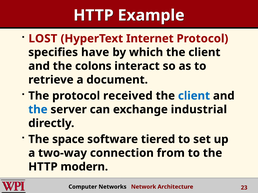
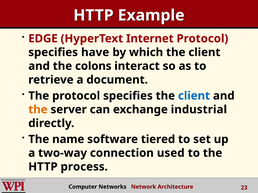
LOST: LOST -> EDGE (43, 39)
The protocol received: received -> specifies (128, 96)
the colour: blue -> orange (38, 110)
space: space -> name (68, 140)
from: from -> used (171, 153)
modern: modern -> process (84, 167)
